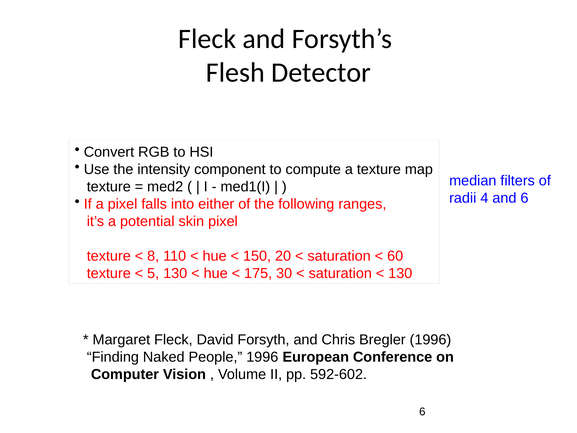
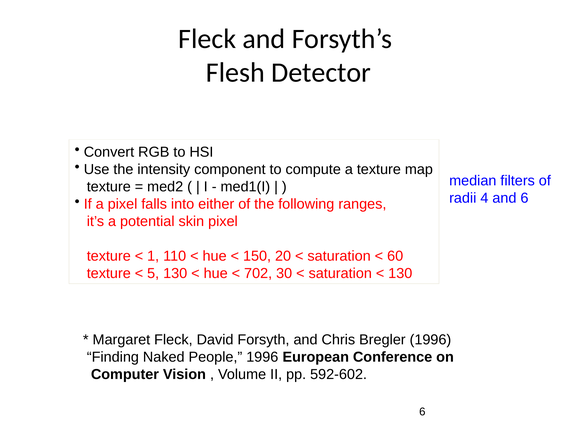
8: 8 -> 1 (153, 256)
175: 175 -> 702 (258, 273)
